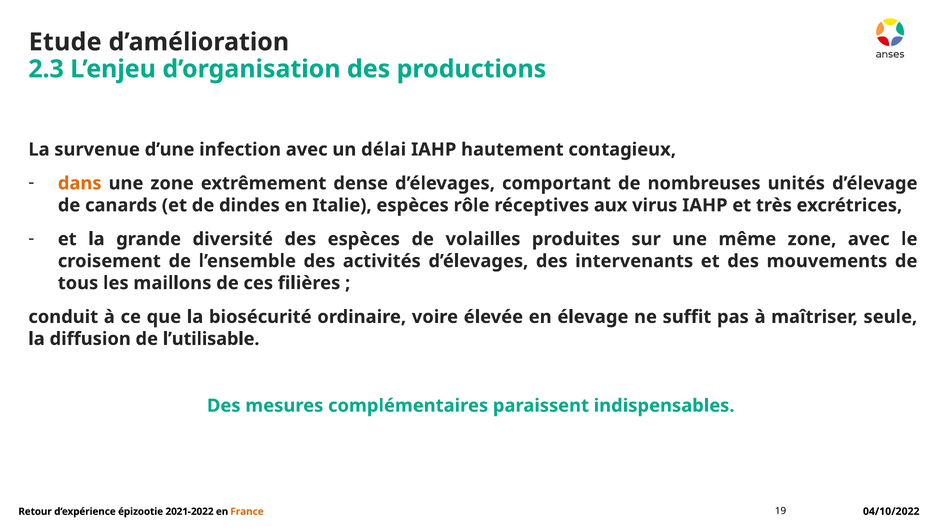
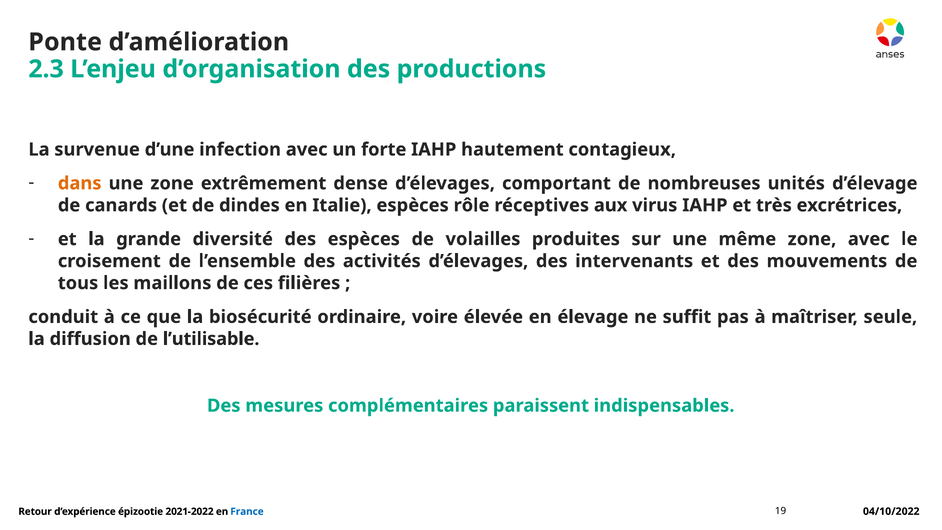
Etude: Etude -> Ponte (65, 42)
délai: délai -> forte (384, 149)
France colour: orange -> blue (247, 511)
